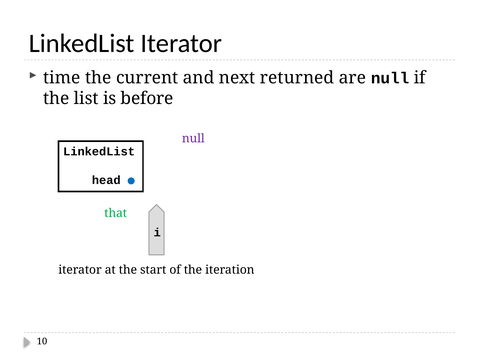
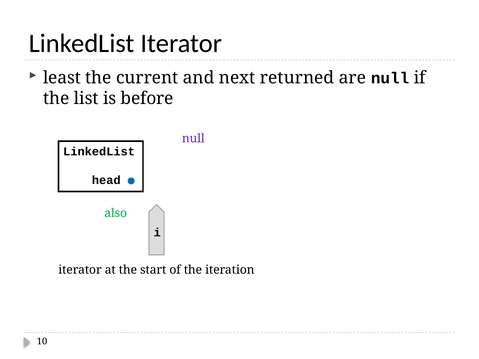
time: time -> least (62, 78)
that: that -> also (116, 213)
